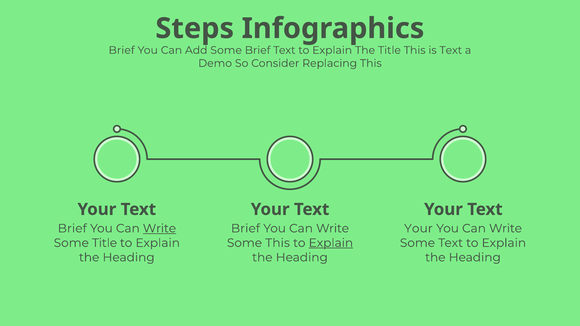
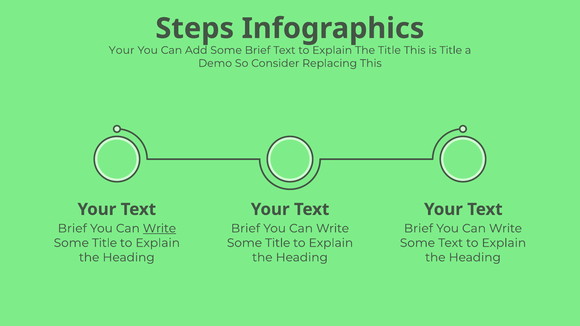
Brief: Brief -> Your (122, 50)
is Text: Text -> Title (451, 50)
Your: Your -> Brief (418, 229)
This: This -> Title (278, 243)
Explain underline: present -> none (331, 243)
